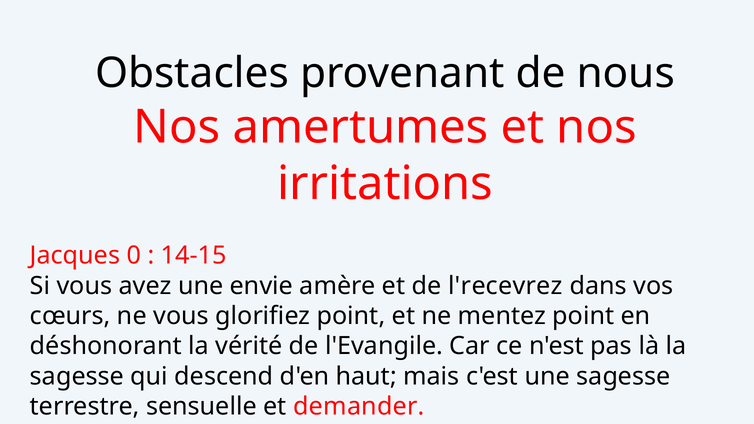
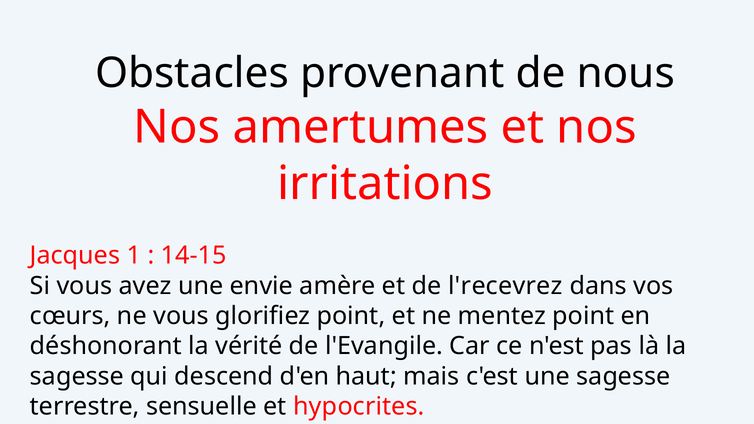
0: 0 -> 1 (134, 256)
demander: demander -> hypocrites (359, 407)
